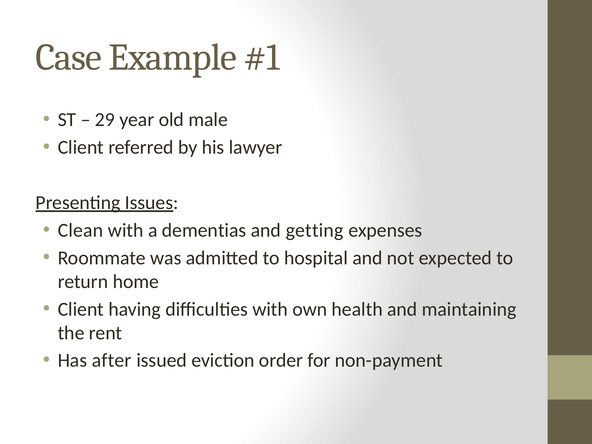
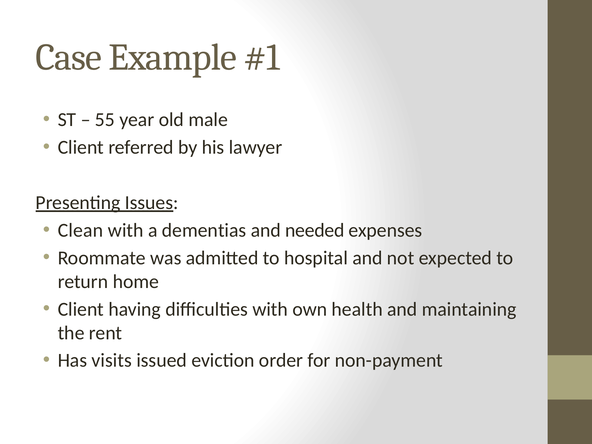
29: 29 -> 55 (105, 120)
getting: getting -> needed (315, 230)
after: after -> visits (112, 360)
